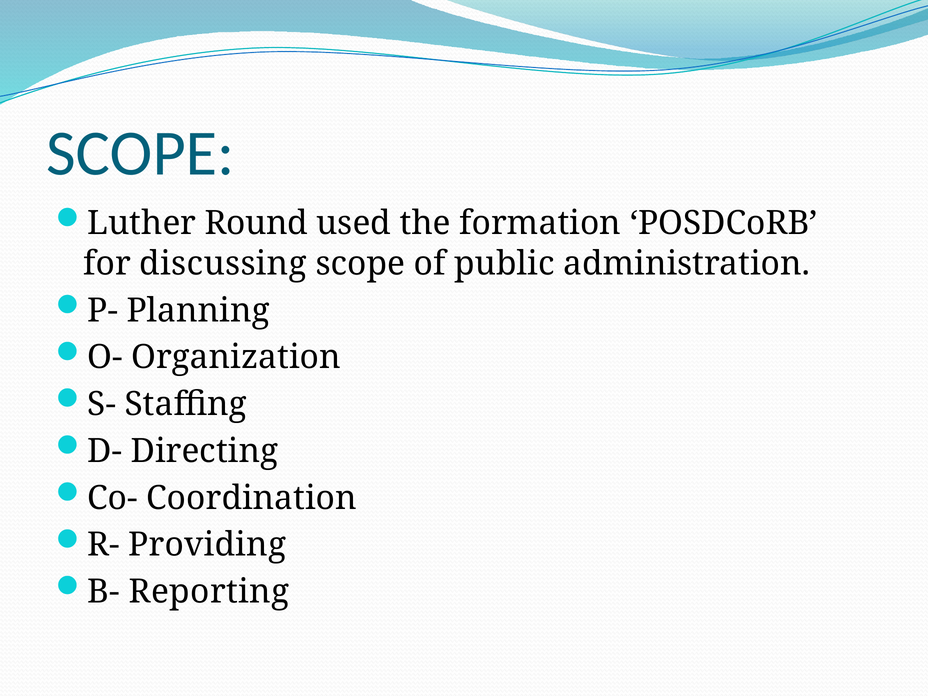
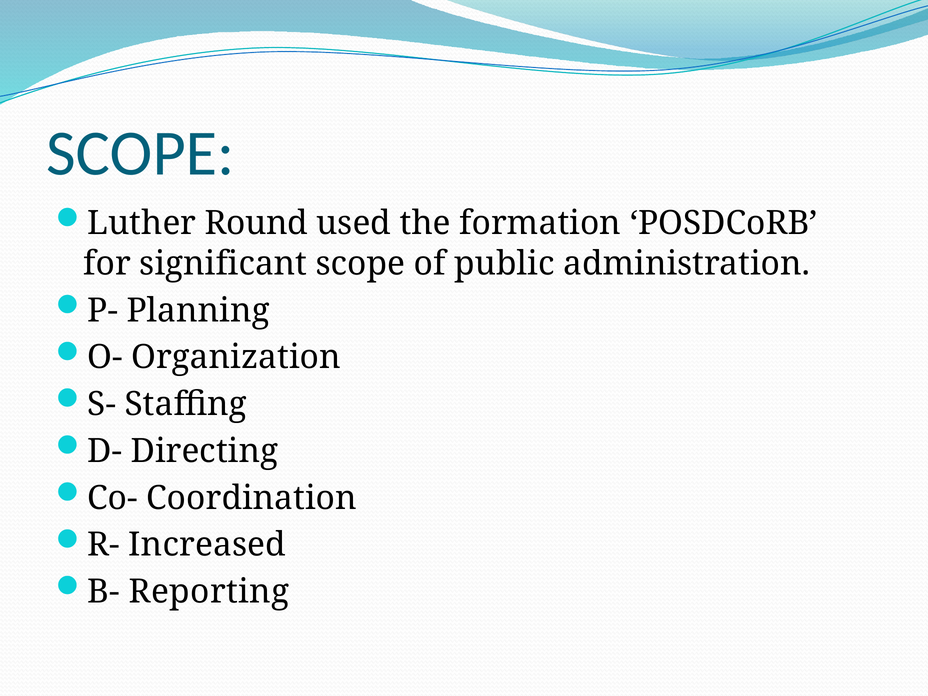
discussing: discussing -> significant (223, 264)
Providing: Providing -> Increased (207, 545)
